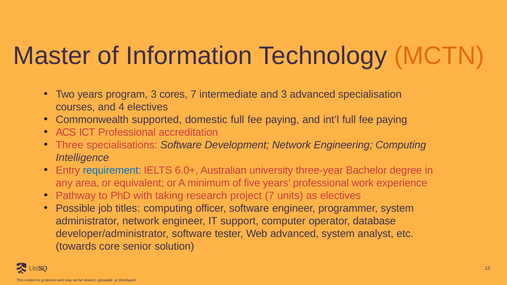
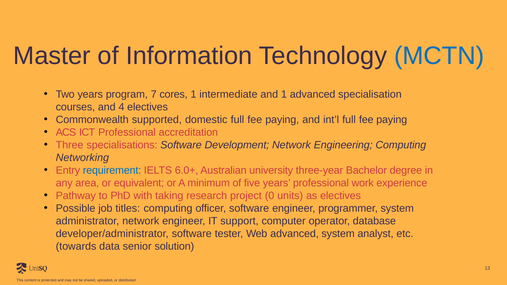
MCTN colour: orange -> blue (439, 56)
program 3: 3 -> 7 (154, 94)
cores 7: 7 -> 1 (194, 94)
and 3: 3 -> 1 (284, 94)
Intelligence: Intelligence -> Networking (82, 158)
project 7: 7 -> 0 (270, 196)
core: core -> data (110, 247)
